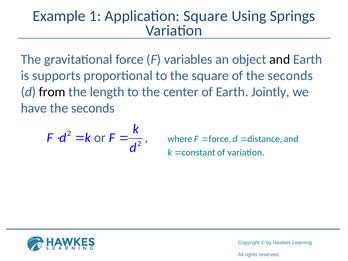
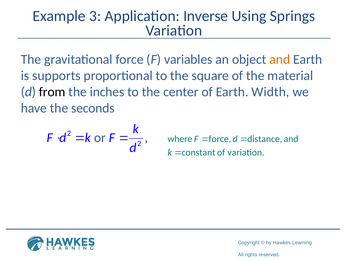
1: 1 -> 3 (95, 16)
Application Square: Square -> Inverse (206, 16)
and colour: black -> orange (280, 60)
of the seconds: seconds -> material (290, 76)
length: length -> inches (107, 92)
Jointly: Jointly -> Width (270, 92)
